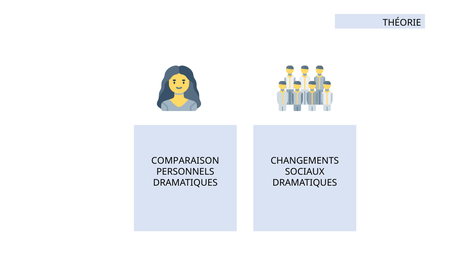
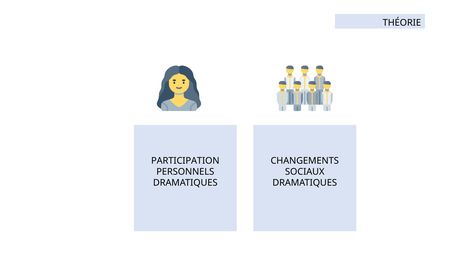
COMPARAISON: COMPARAISON -> PARTICIPATION (185, 161)
